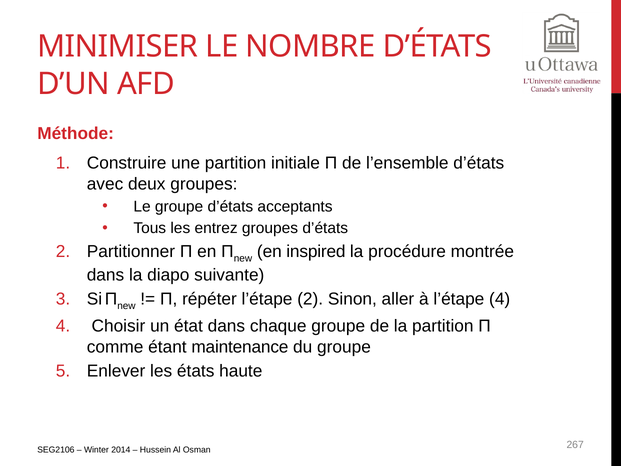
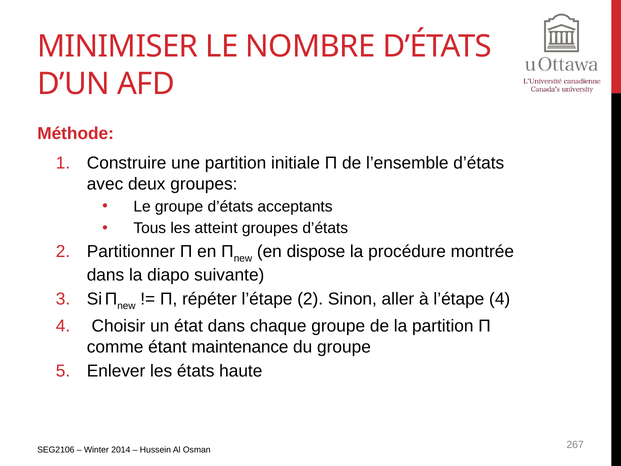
entrez: entrez -> atteint (216, 228)
inspired: inspired -> dispose (316, 251)
